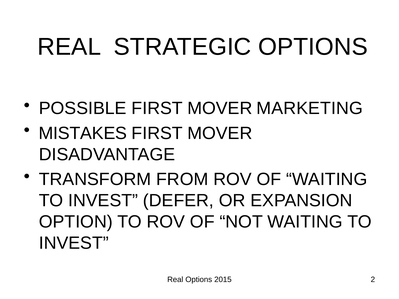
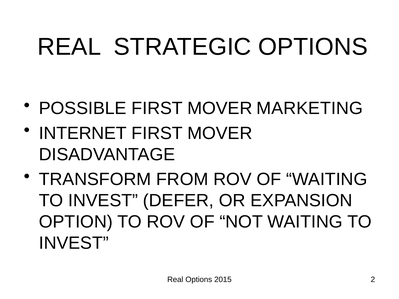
MISTAKES: MISTAKES -> INTERNET (83, 133)
